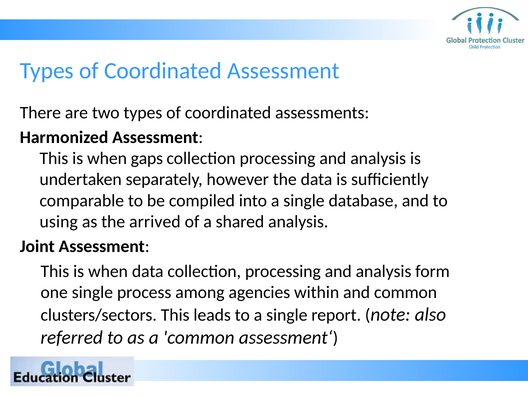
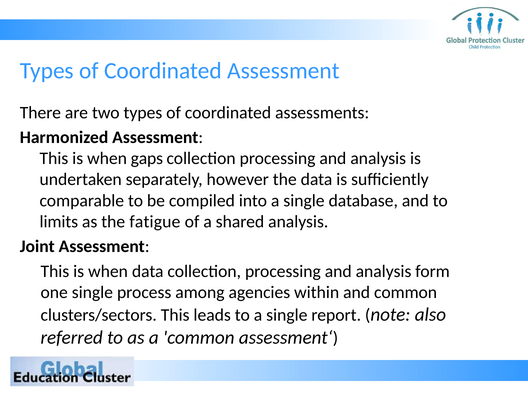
using: using -> limits (59, 222)
arrived: arrived -> fatigue (155, 222)
